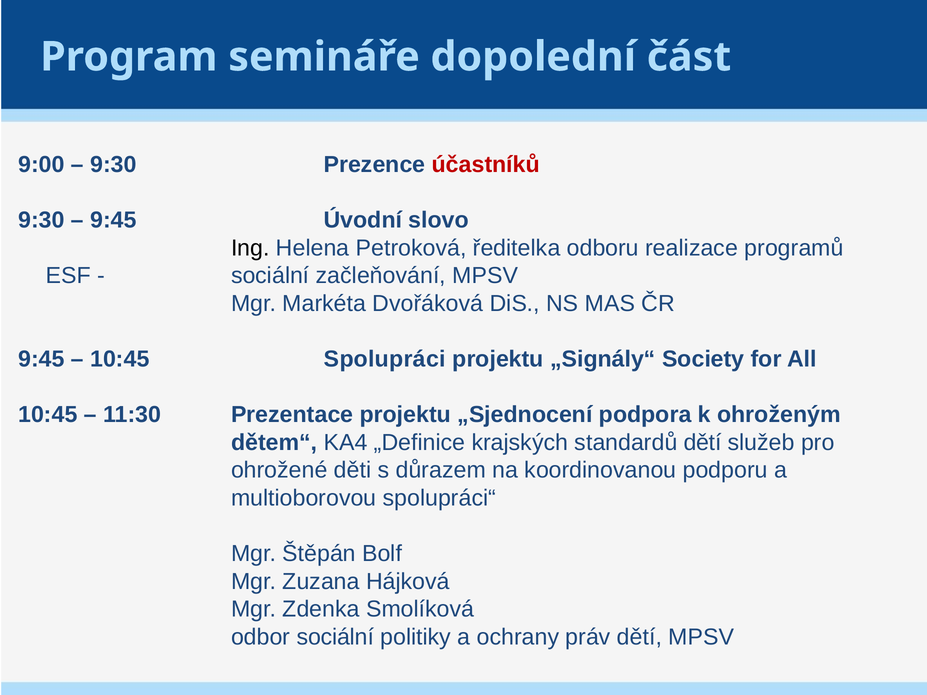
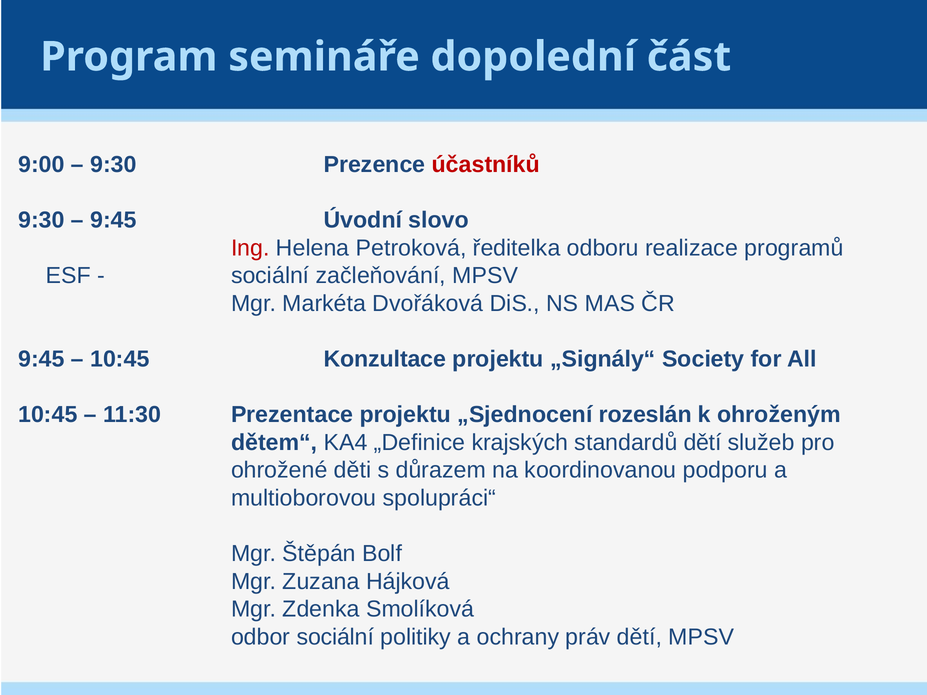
Ing colour: black -> red (250, 248)
Spolupráci: Spolupráci -> Konzultace (385, 359)
podpora: podpora -> rozeslán (645, 415)
